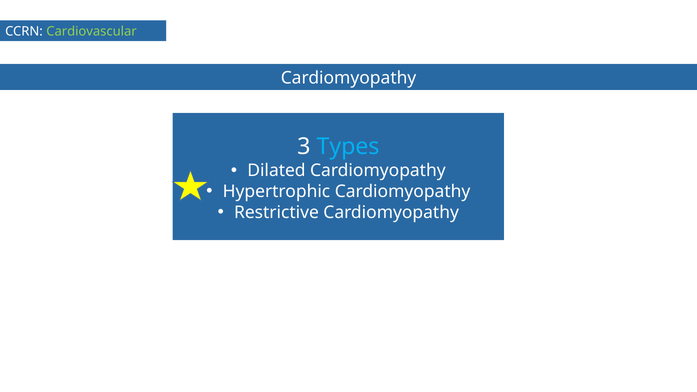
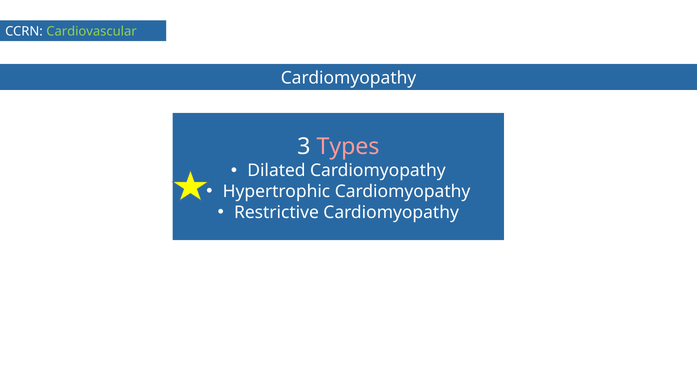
Types colour: light blue -> pink (348, 147)
